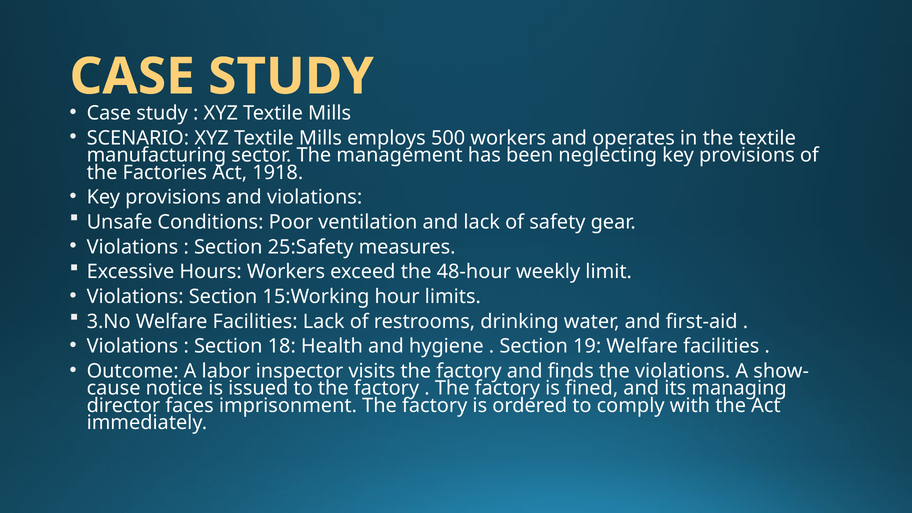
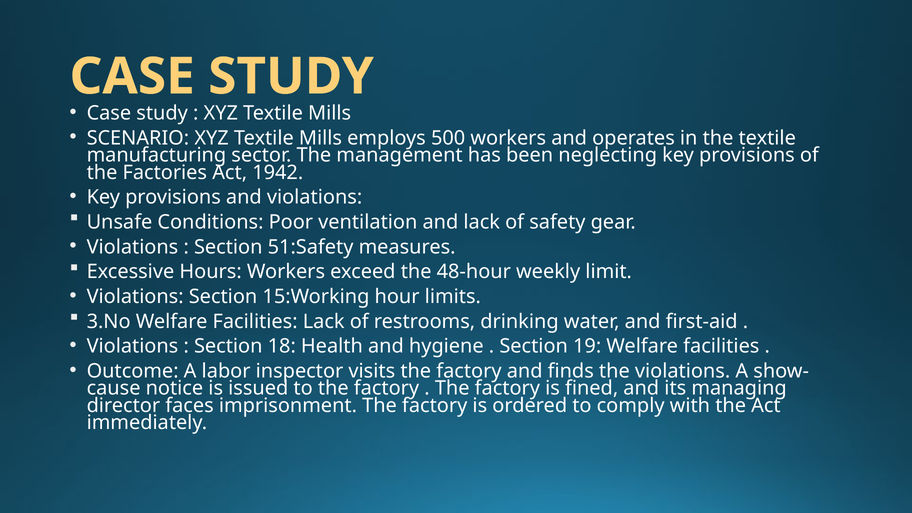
1918: 1918 -> 1942 (278, 173)
25:Safety: 25:Safety -> 51:Safety (311, 247)
